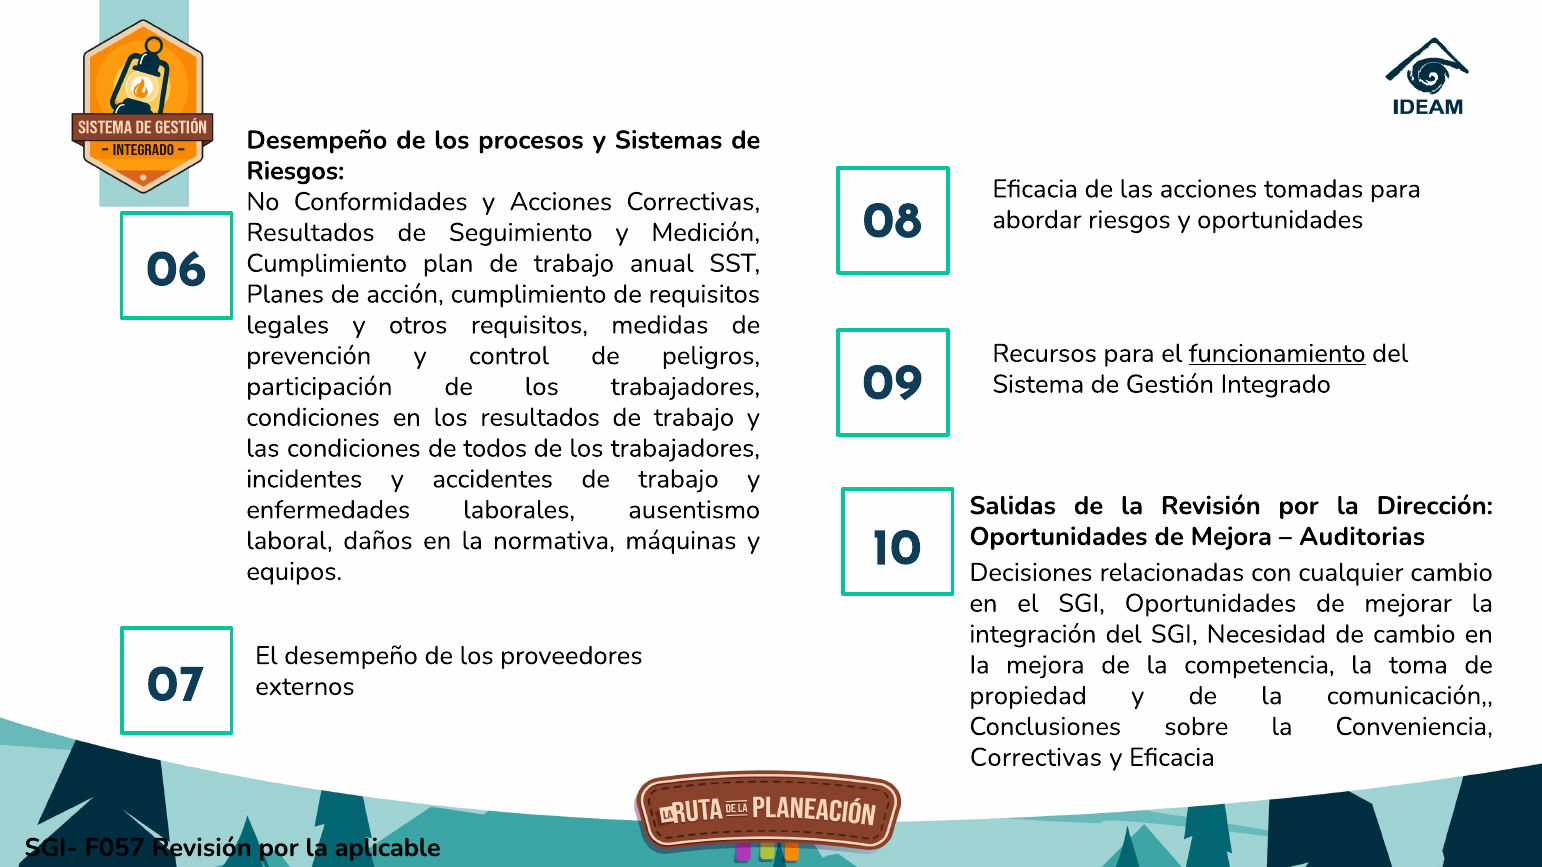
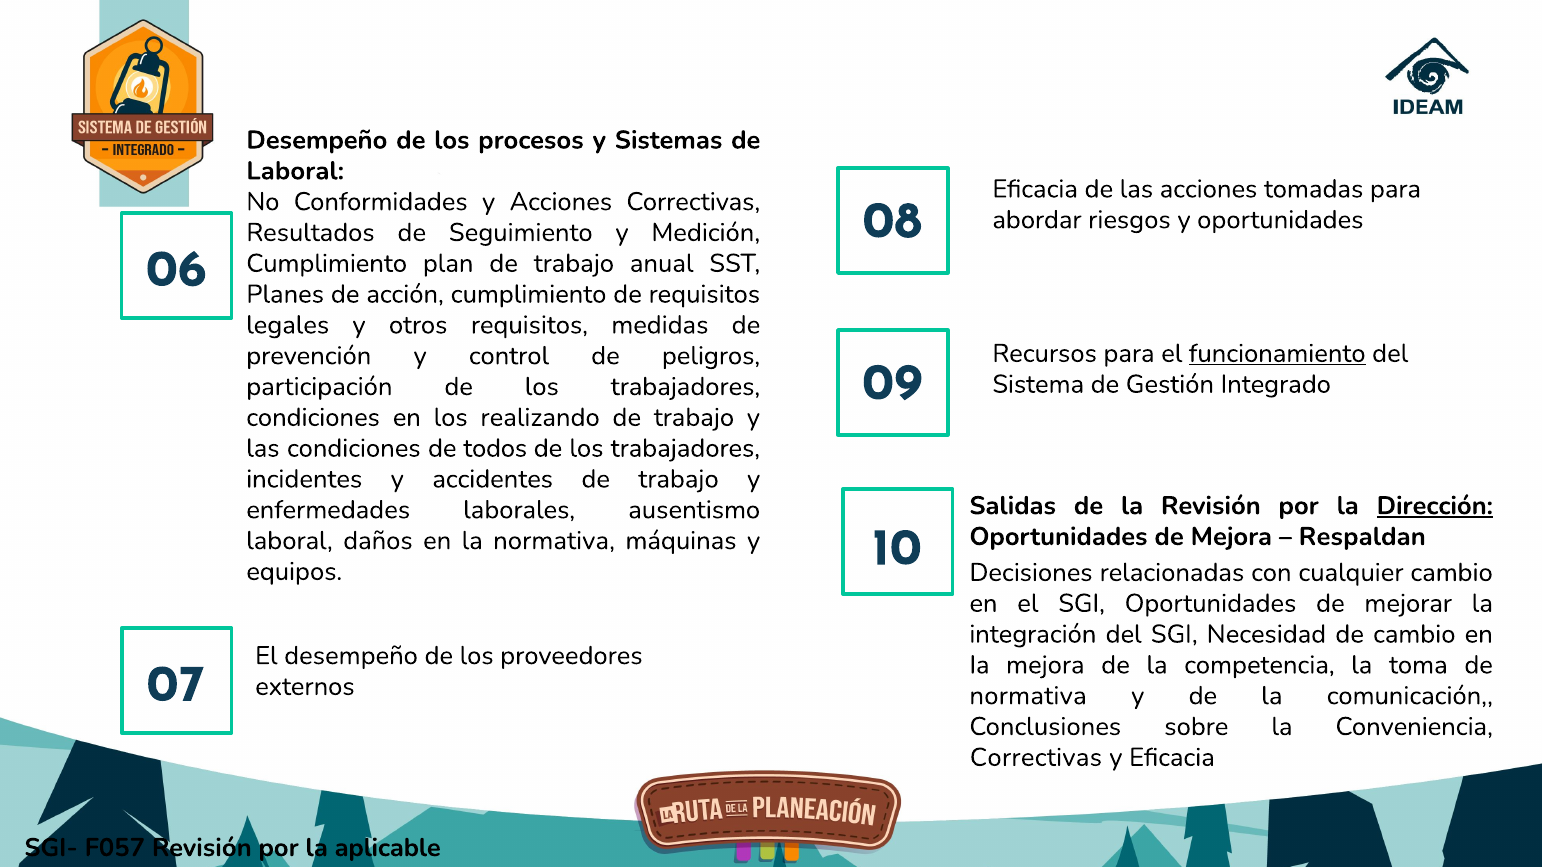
Riesgos: Riesgos -> Laboral (295, 171)
los resultados: resultados -> realizando (540, 418)
Dirección underline: none -> present (1435, 506)
Auditorias: Auditorias -> Respaldan (1362, 537)
propiedad: propiedad -> normativa (1028, 696)
